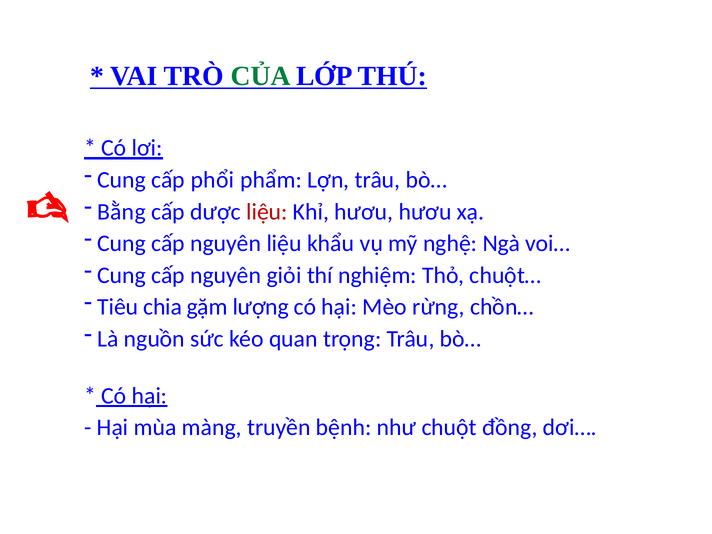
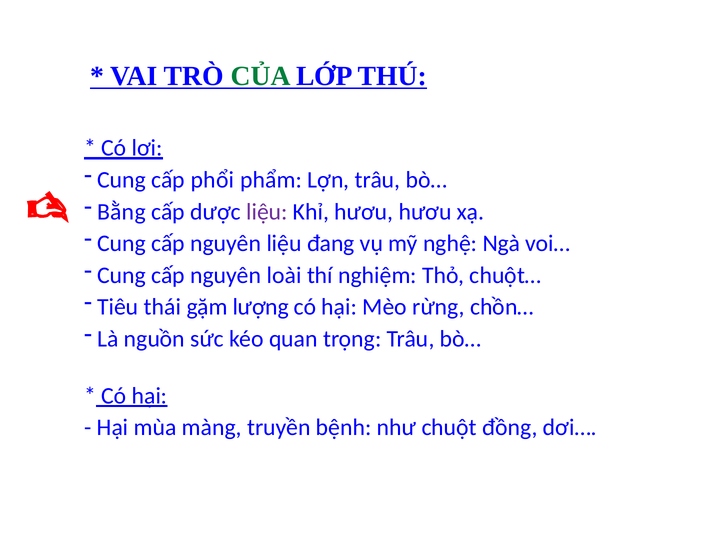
liệu colour: red -> purple (267, 212)
khẩu: khẩu -> đang (331, 244)
giỏi: giỏi -> loài (284, 275)
chia: chia -> thái (163, 307)
